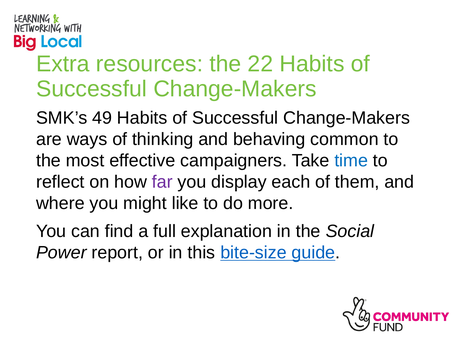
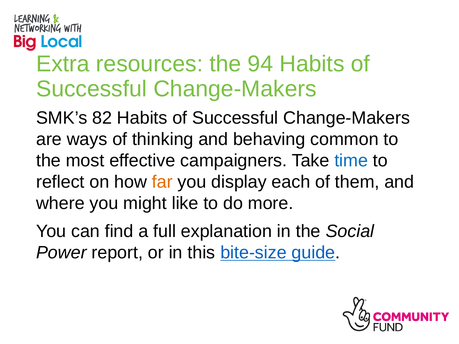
22: 22 -> 94 (260, 64)
49: 49 -> 82 (102, 118)
far colour: purple -> orange (162, 182)
